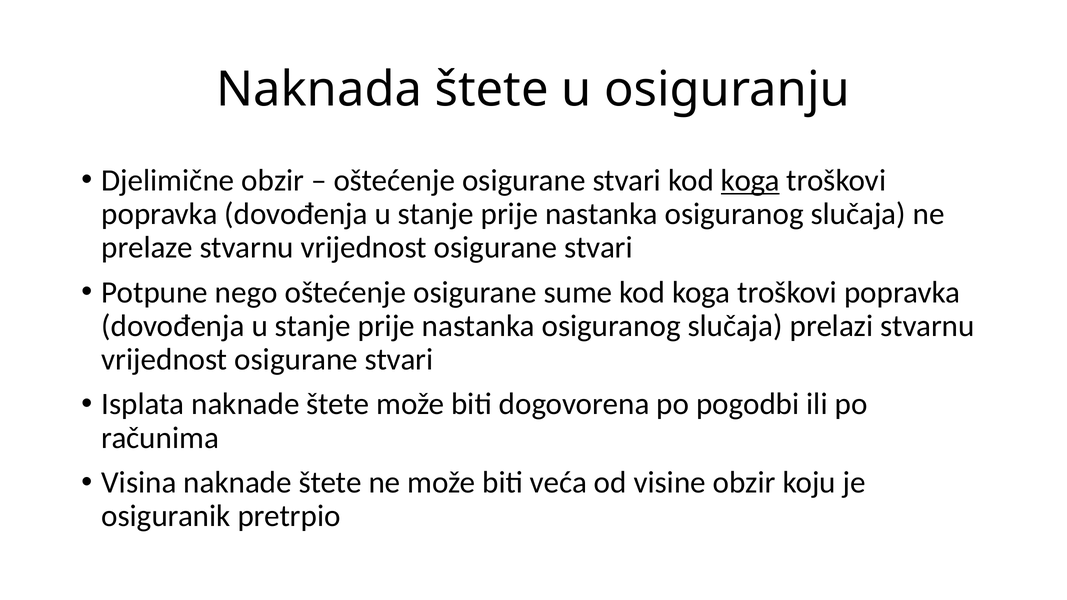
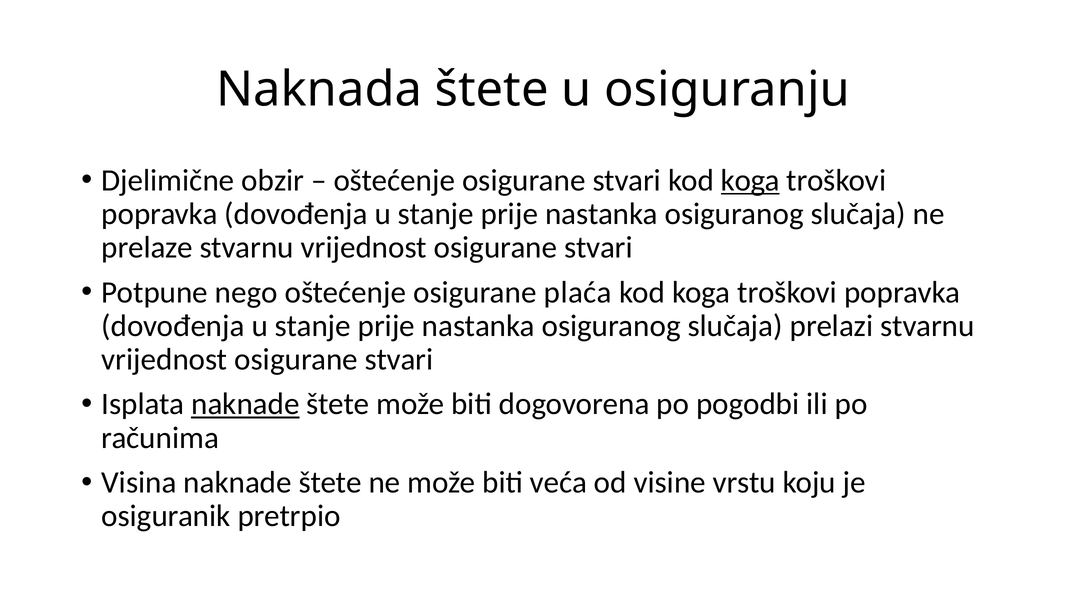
sume: sume -> plaća (578, 292)
naknade underline: none -> present (245, 404)
visine obzir: obzir -> vrstu (744, 483)
